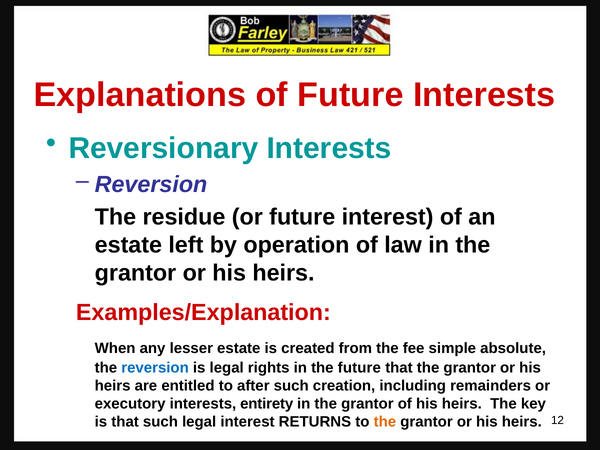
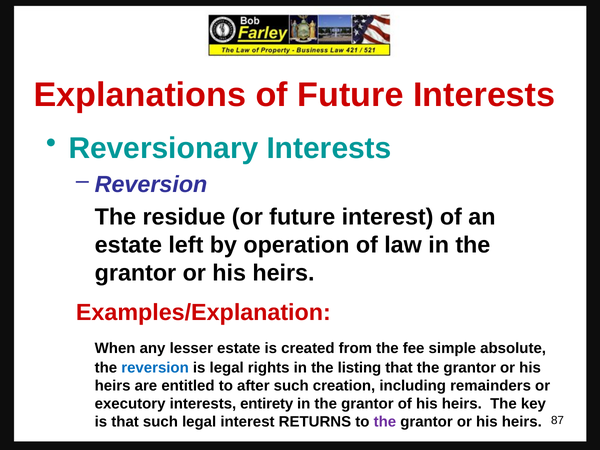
the future: future -> listing (359, 368)
the colour: orange -> purple (385, 422)
12: 12 -> 87 (557, 421)
